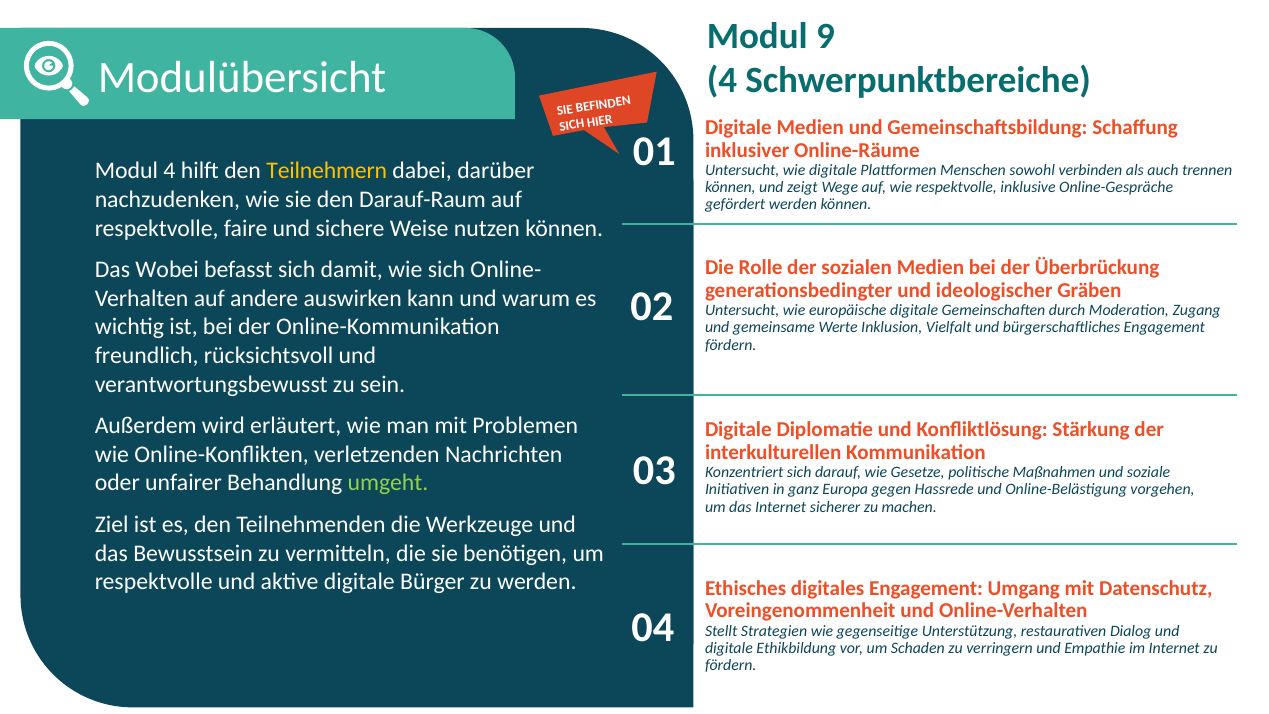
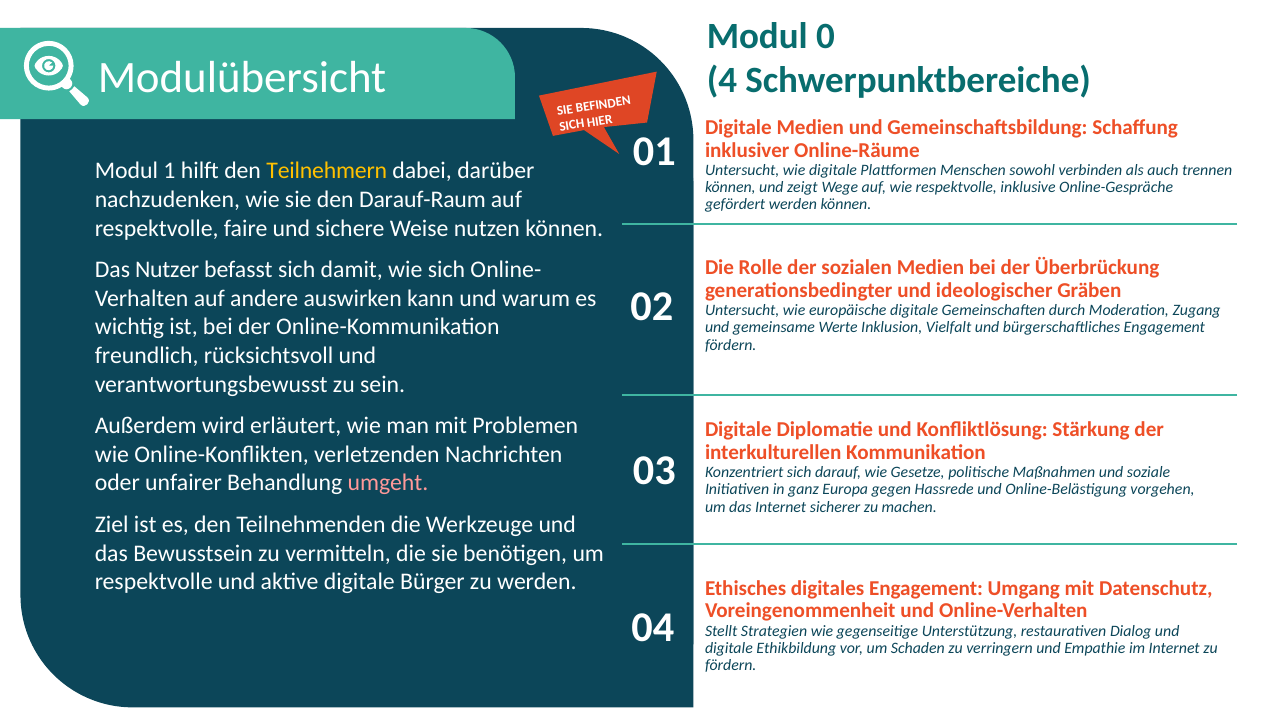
9: 9 -> 0 (825, 36)
Modul 4: 4 -> 1 (169, 171)
Wobei: Wobei -> Nutzer (167, 270)
umgeht colour: light green -> pink (388, 483)
